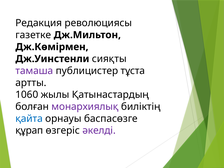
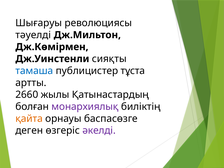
Редакция: Редакция -> Шығаруы (39, 23)
газетке: газетке -> тәуелді (33, 35)
тамаша colour: purple -> blue (34, 71)
1060: 1060 -> 2660 (27, 95)
қайта colour: blue -> orange (29, 119)
құрап: құрап -> деген (29, 131)
